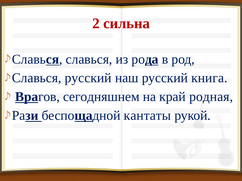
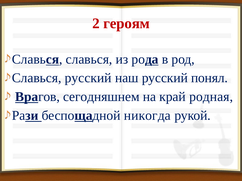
сильна: сильна -> героям (127, 23)
книга: книга -> понял (209, 78)
кантаты: кантаты -> никогда (147, 116)
